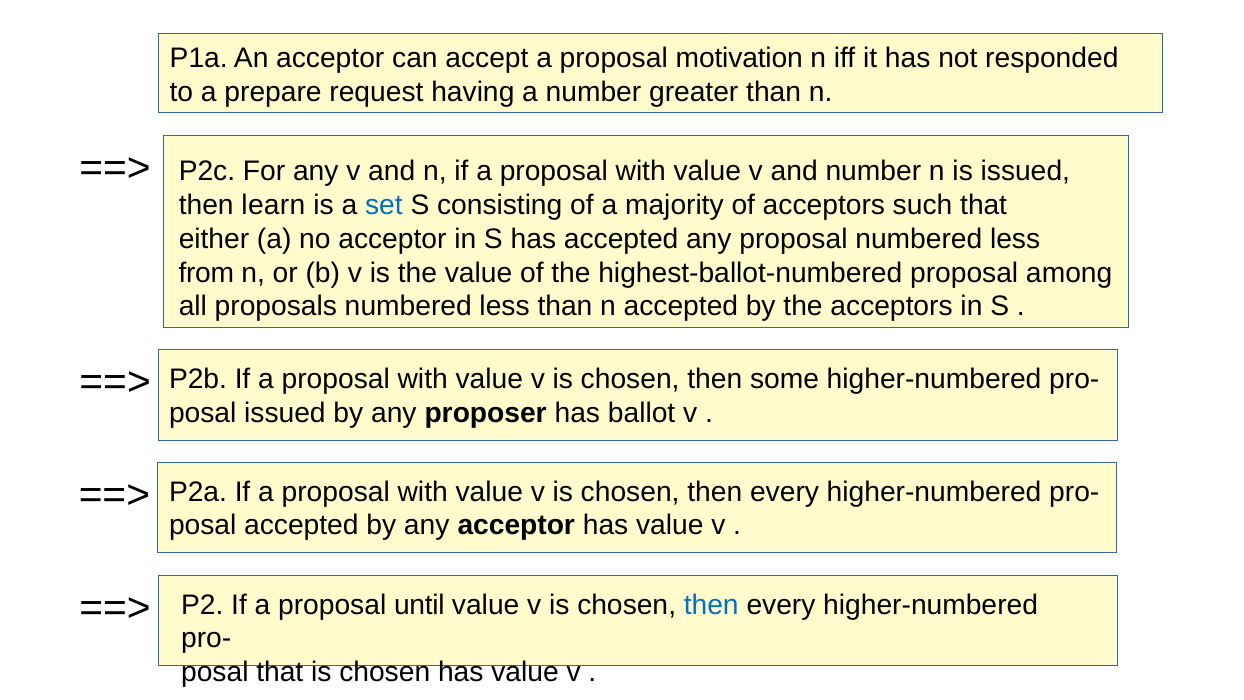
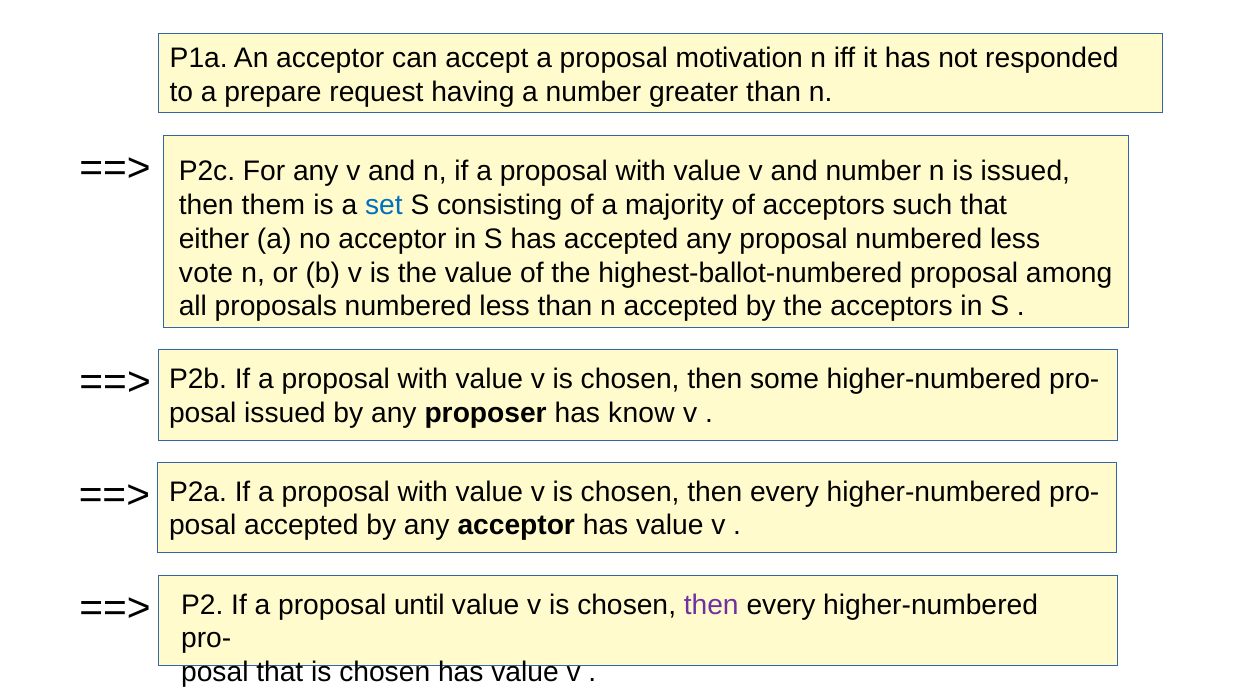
learn: learn -> them (273, 205)
from: from -> vote (206, 273)
ballot: ballot -> know (641, 413)
then colour: blue -> purple (711, 605)
